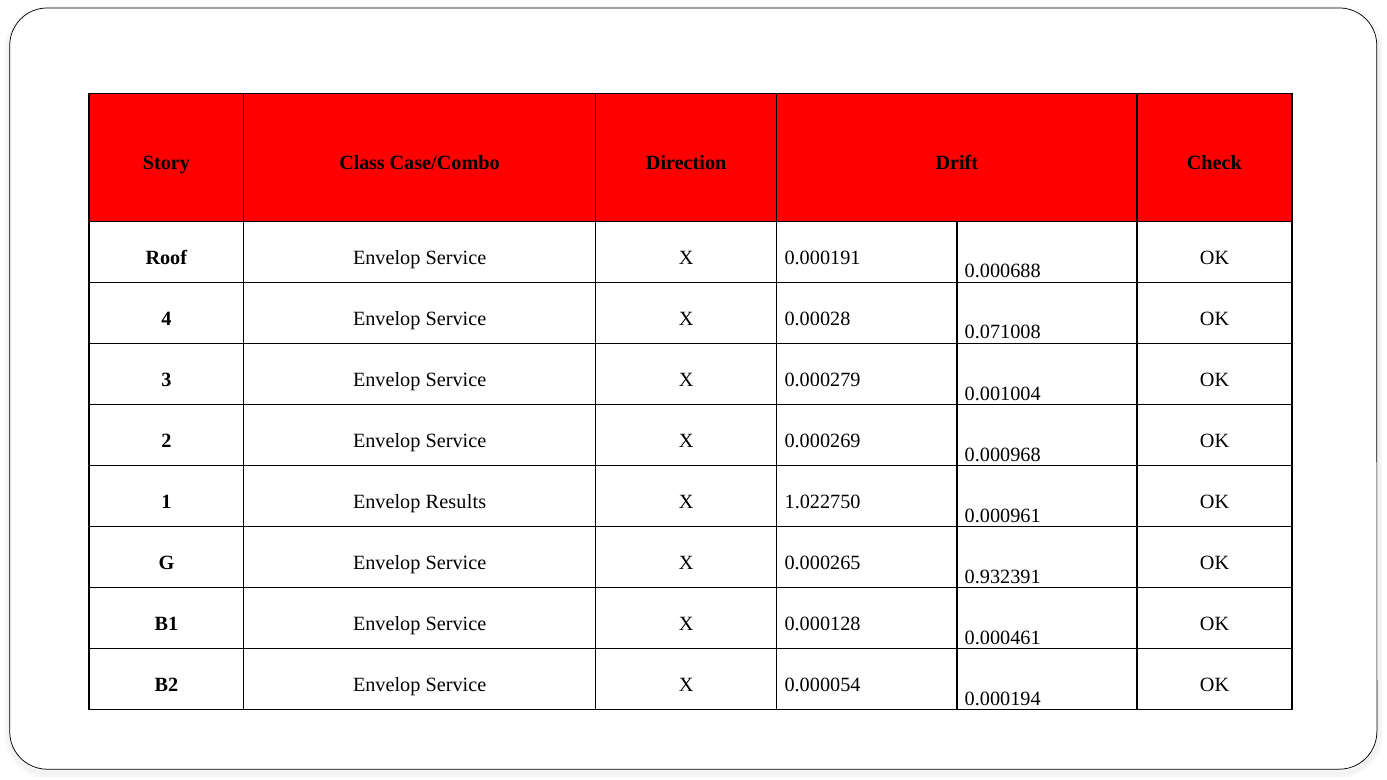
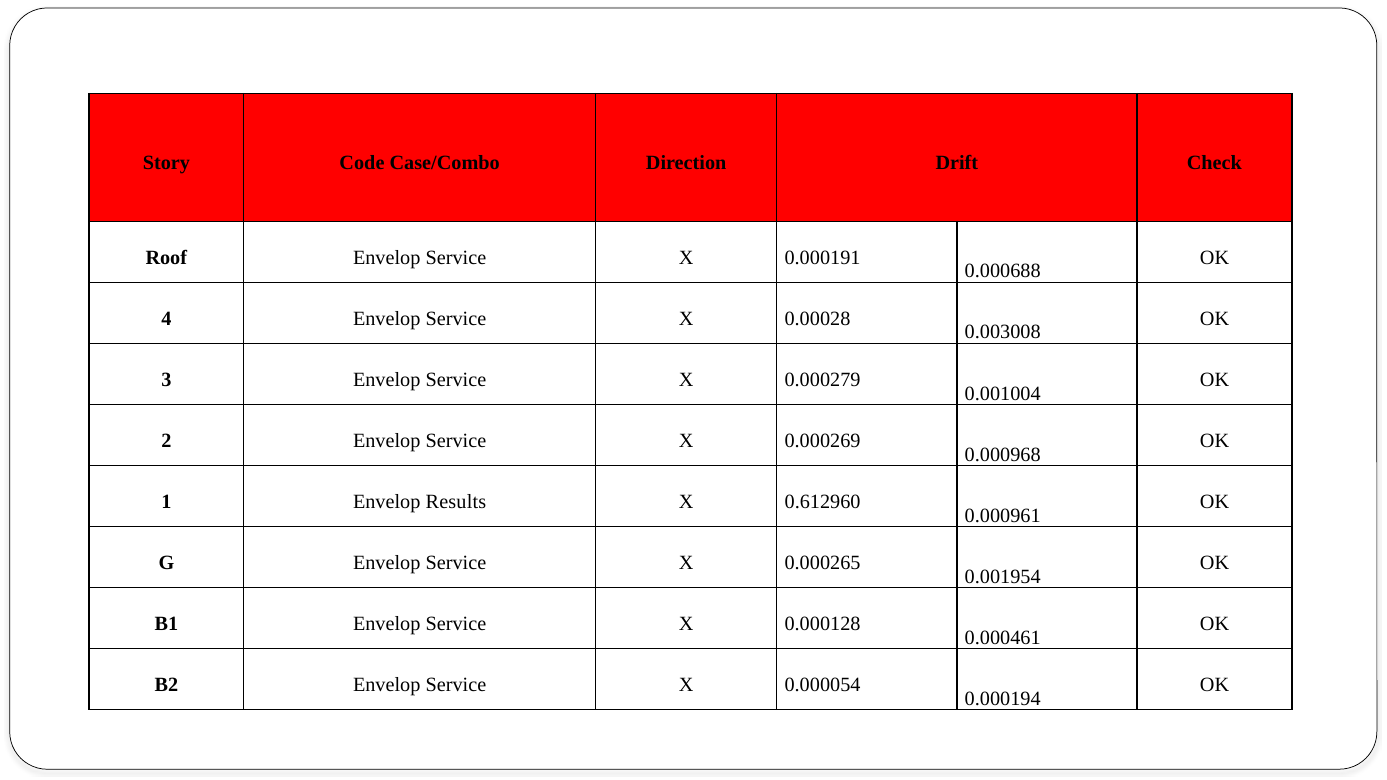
Class: Class -> Code (362, 163)
0.071008: 0.071008 -> 0.003008 (1003, 332)
1.022750: 1.022750 -> 0.612960 (823, 502)
0.932391: 0.932391 -> 0.001954 (1003, 577)
